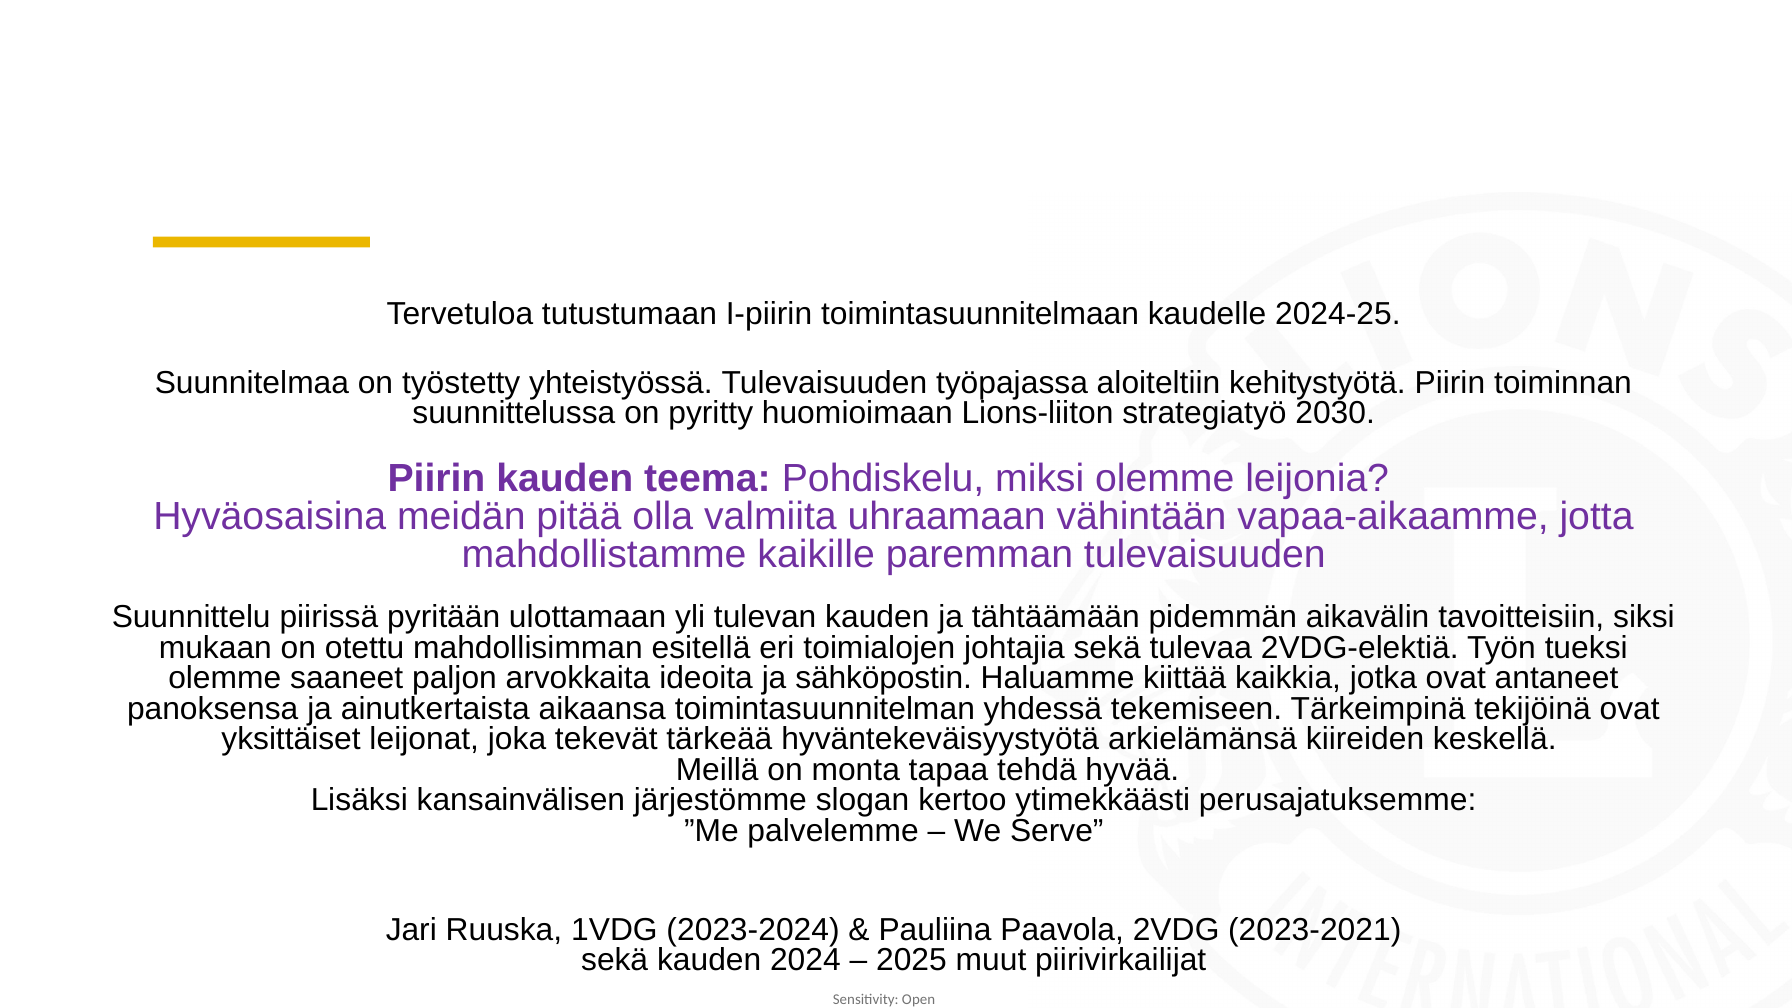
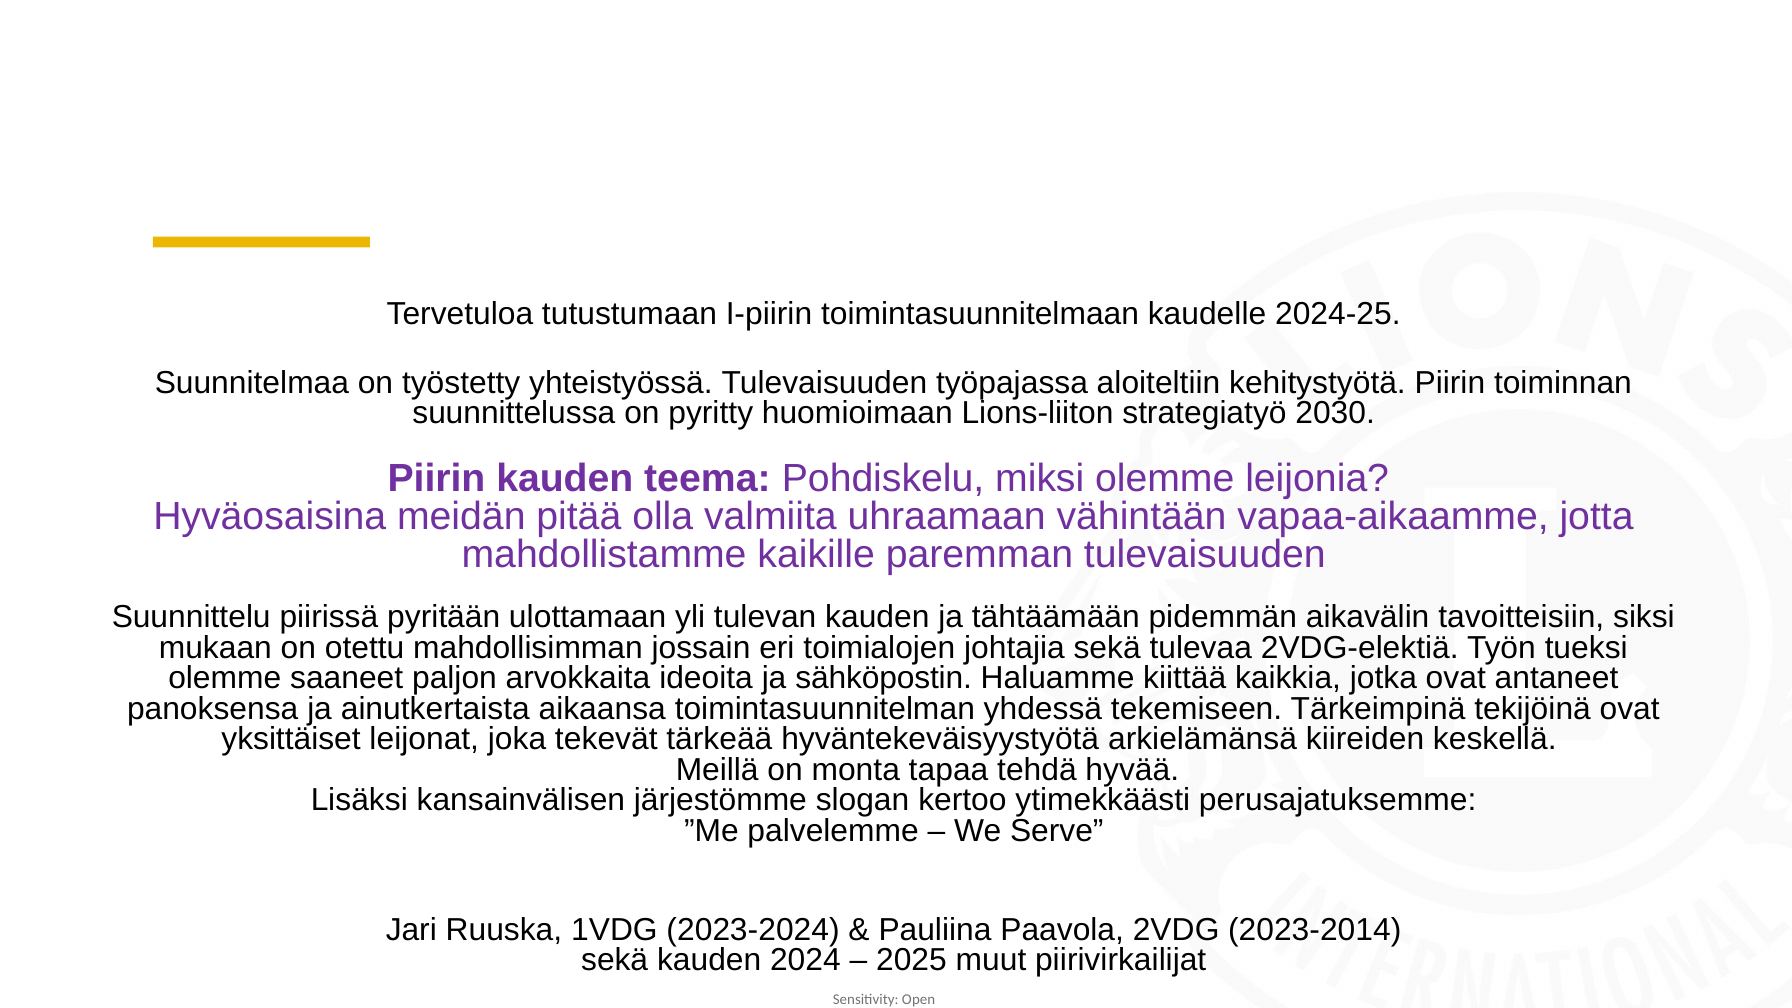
esitellä: esitellä -> jossain (701, 648)
2023-2021: 2023-2021 -> 2023-2014 (1315, 930)
